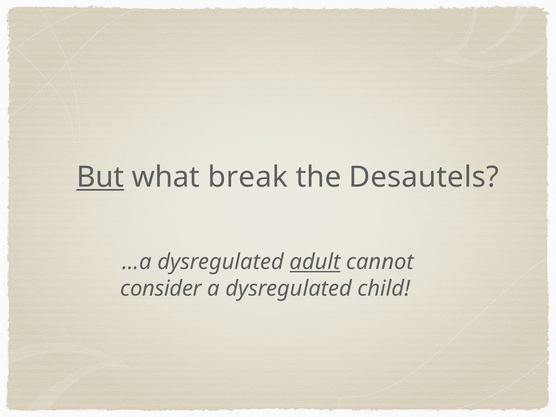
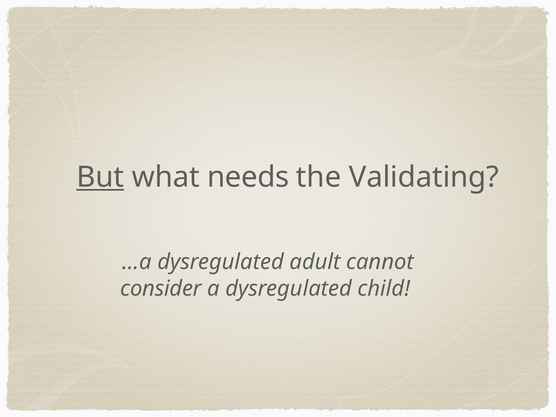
break: break -> needs (248, 177)
Desautels: Desautels -> Validating (424, 177)
adult underline: present -> none (315, 262)
